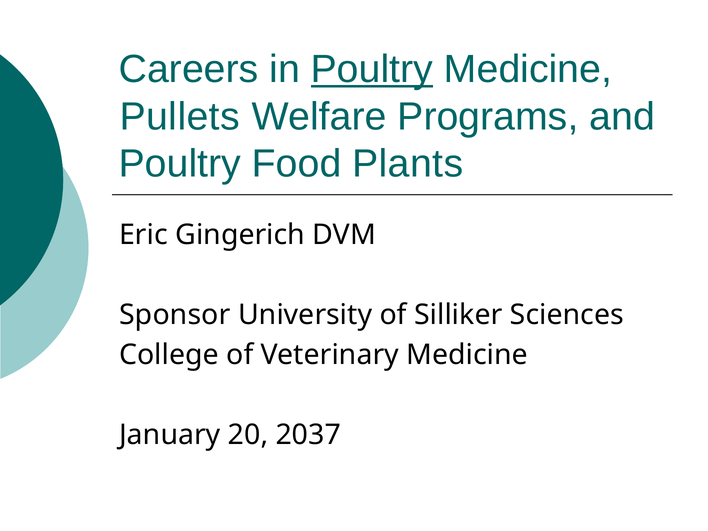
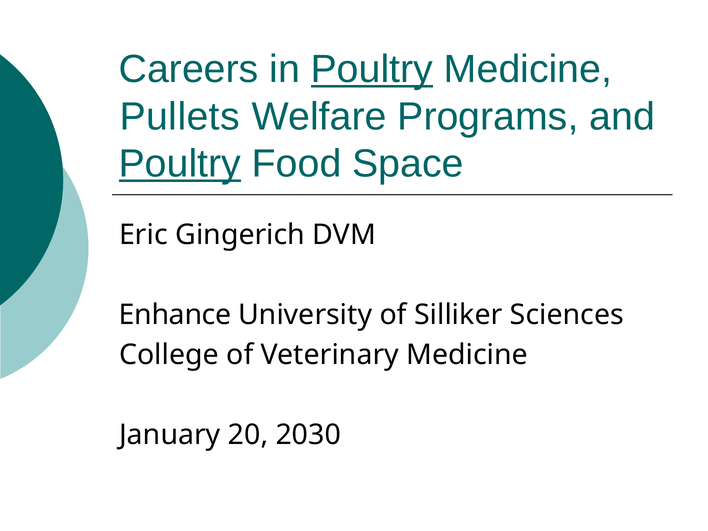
Poultry underline: none -> present (180, 164)
Plants: Plants -> Space (408, 164)
Sponsor: Sponsor -> Enhance (175, 315)
2037: 2037 -> 2030 (308, 435)
